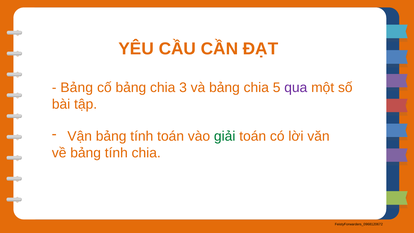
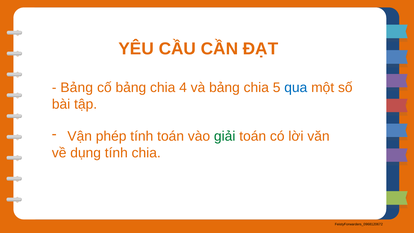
3: 3 -> 4 (183, 88)
qua colour: purple -> blue (296, 88)
Vận bảng: bảng -> phép (111, 136)
về bảng: bảng -> dụng (86, 153)
